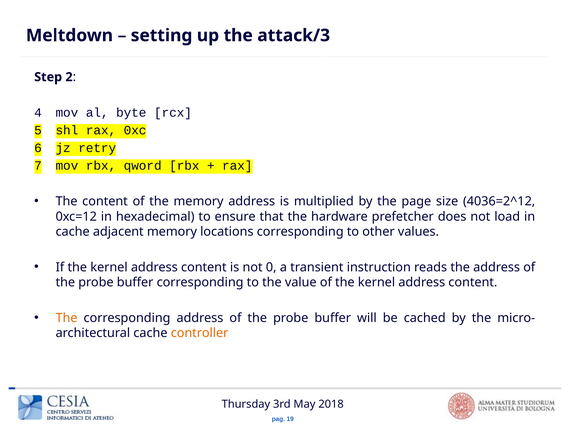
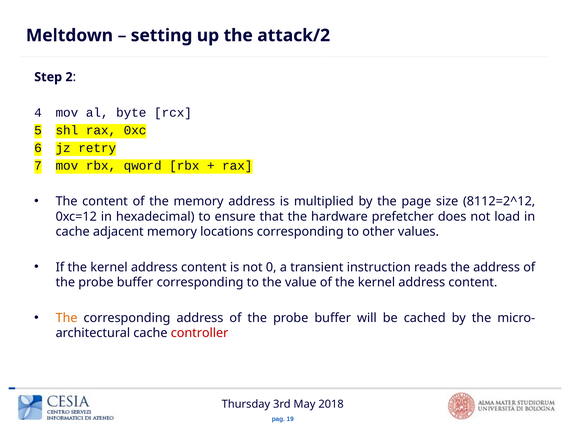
attack/3: attack/3 -> attack/2 (294, 35)
4036=2^12: 4036=2^12 -> 8112=2^12 (499, 201)
controller colour: orange -> red (200, 333)
